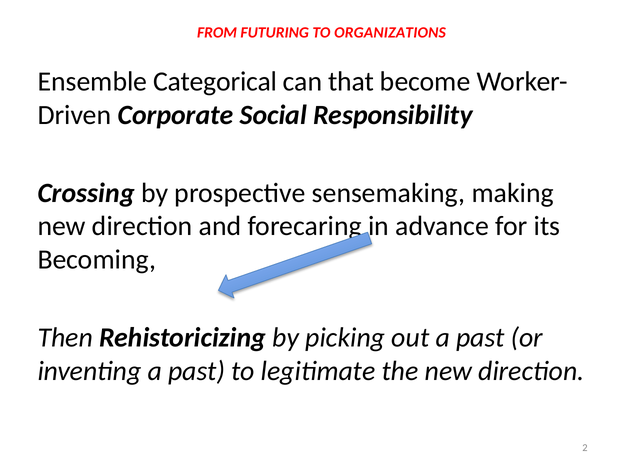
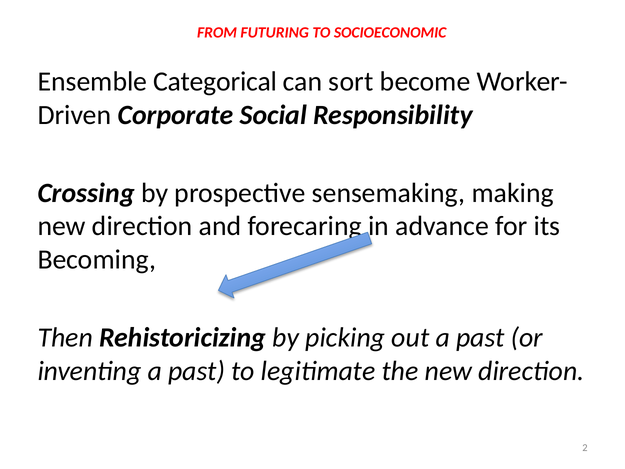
ORGANIZATIONS: ORGANIZATIONS -> SOCIOECONOMIC (390, 32)
that: that -> sort (351, 82)
